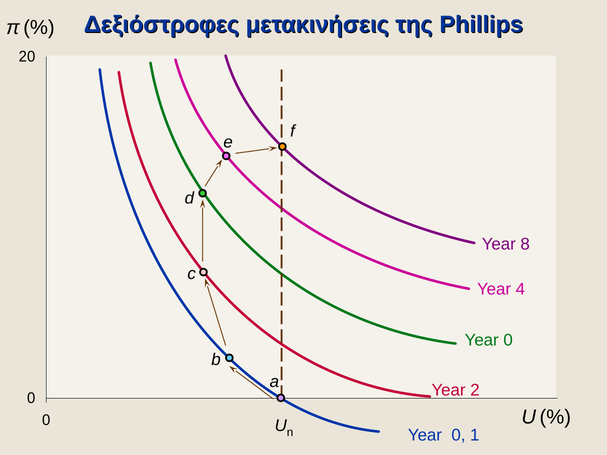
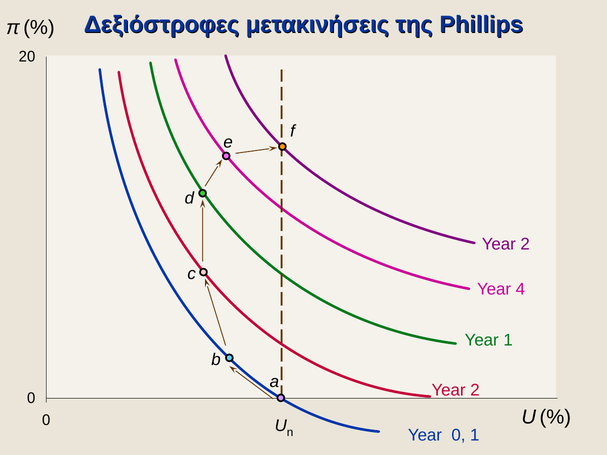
8: 8 -> 2 (525, 244)
0: 0 -> 1 (508, 341)
